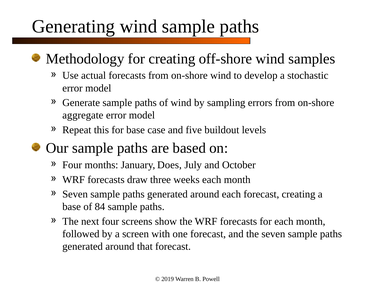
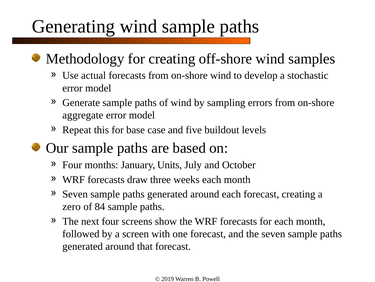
Does: Does -> Units (170, 165)
base: base -> zero (72, 206)
